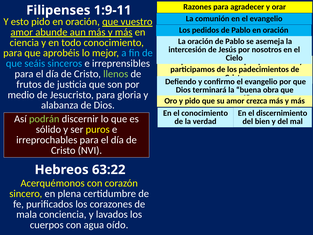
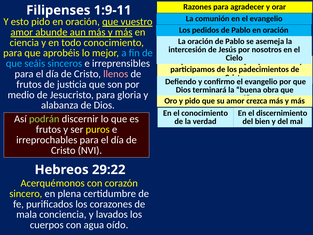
llenos colour: light green -> pink (116, 74)
sólido: sólido -> frutos (48, 129)
63:22: 63:22 -> 29:22 (109, 170)
